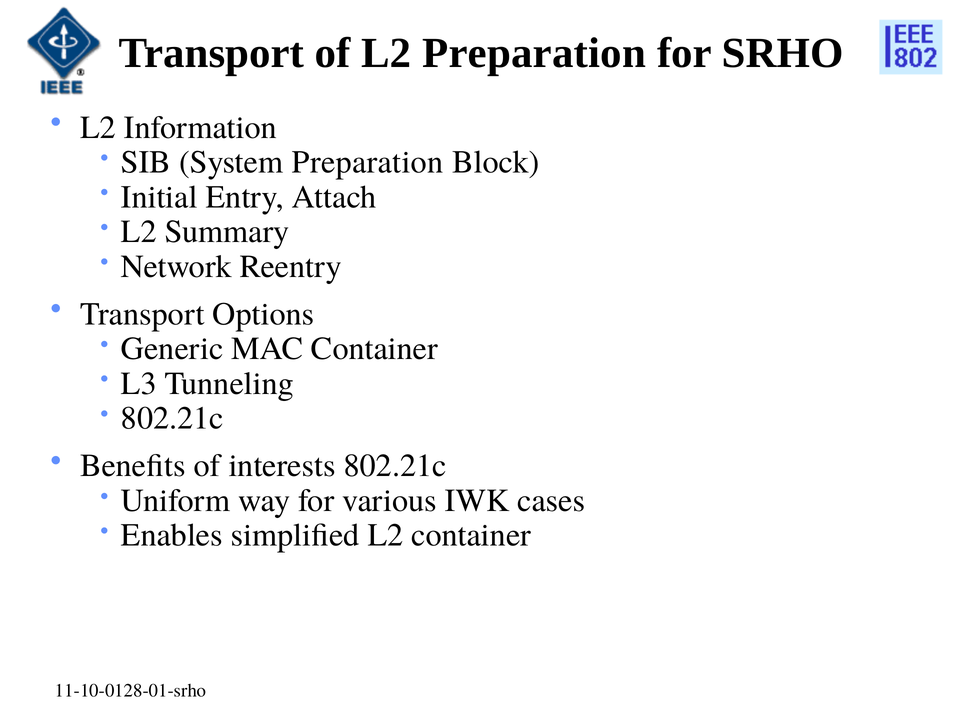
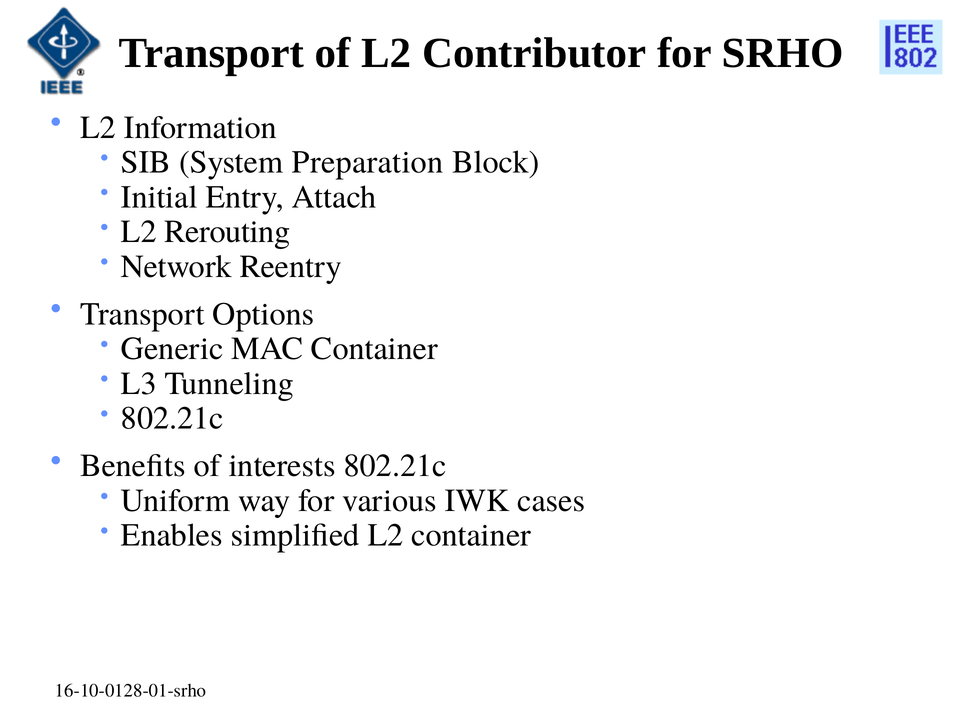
L2 Preparation: Preparation -> Contributor (534, 53)
Summary: Summary -> Rerouting (227, 232)
11-10-0128-01-srho: 11-10-0128-01-srho -> 16-10-0128-01-srho (131, 691)
